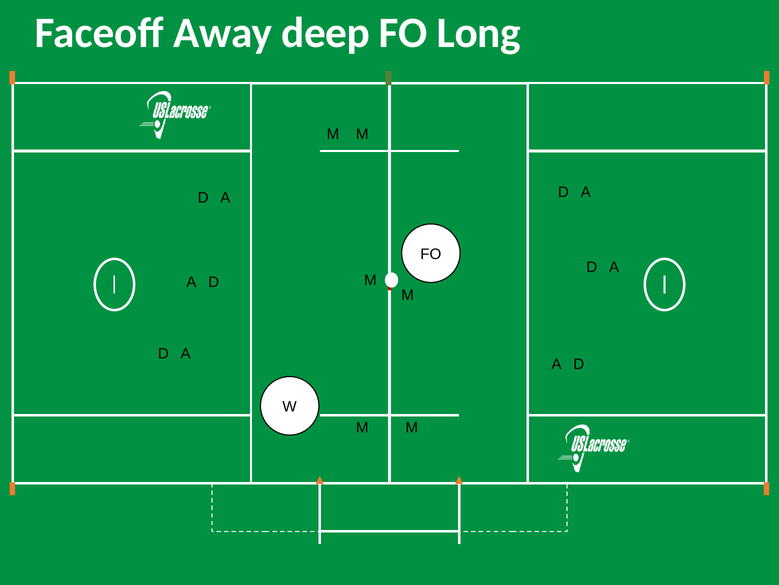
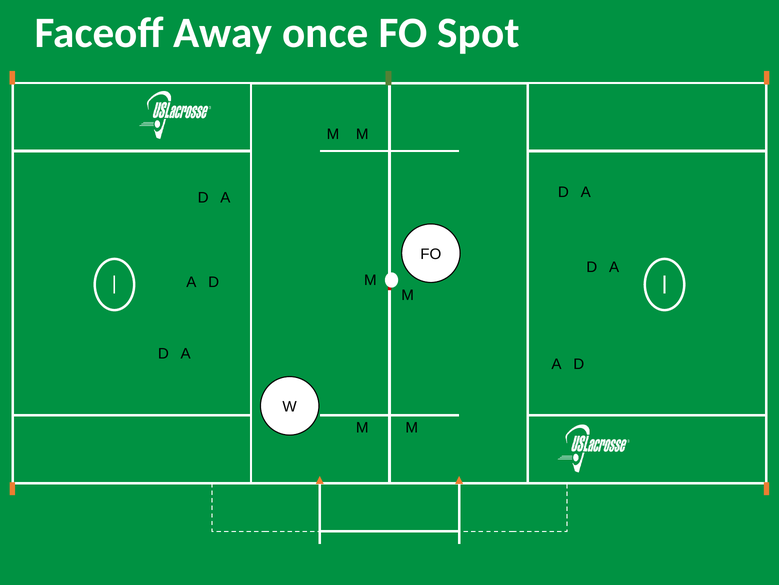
deep: deep -> once (325, 33)
Long: Long -> Spot (478, 33)
